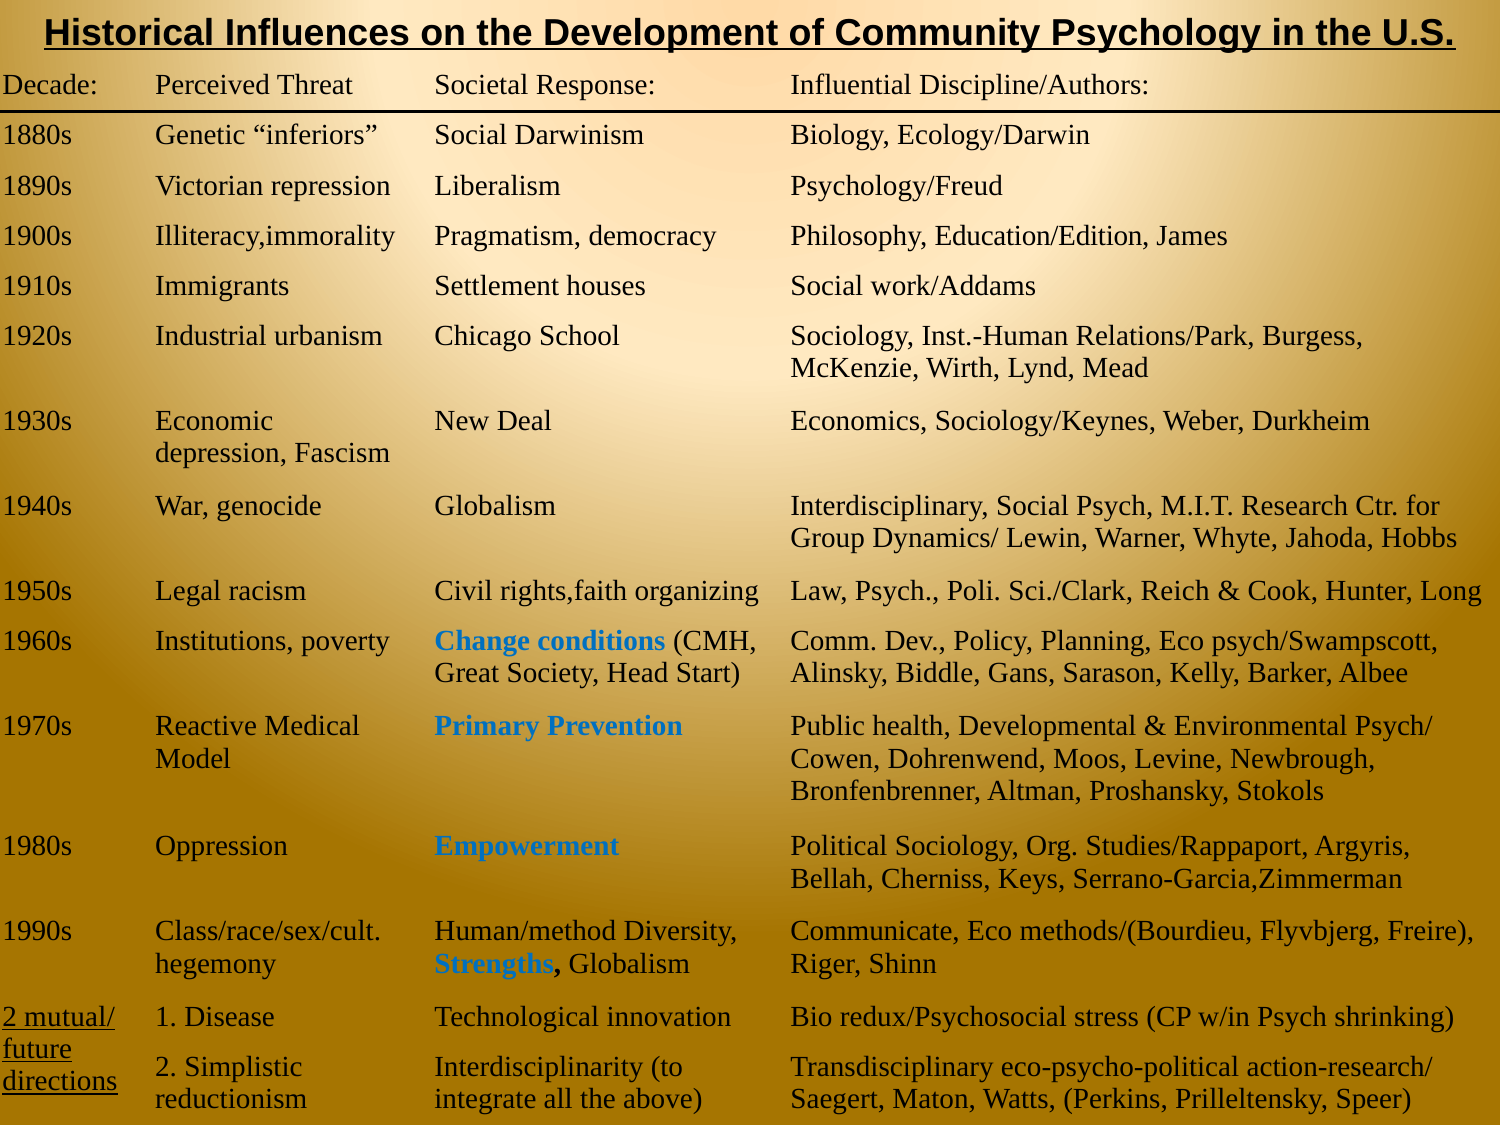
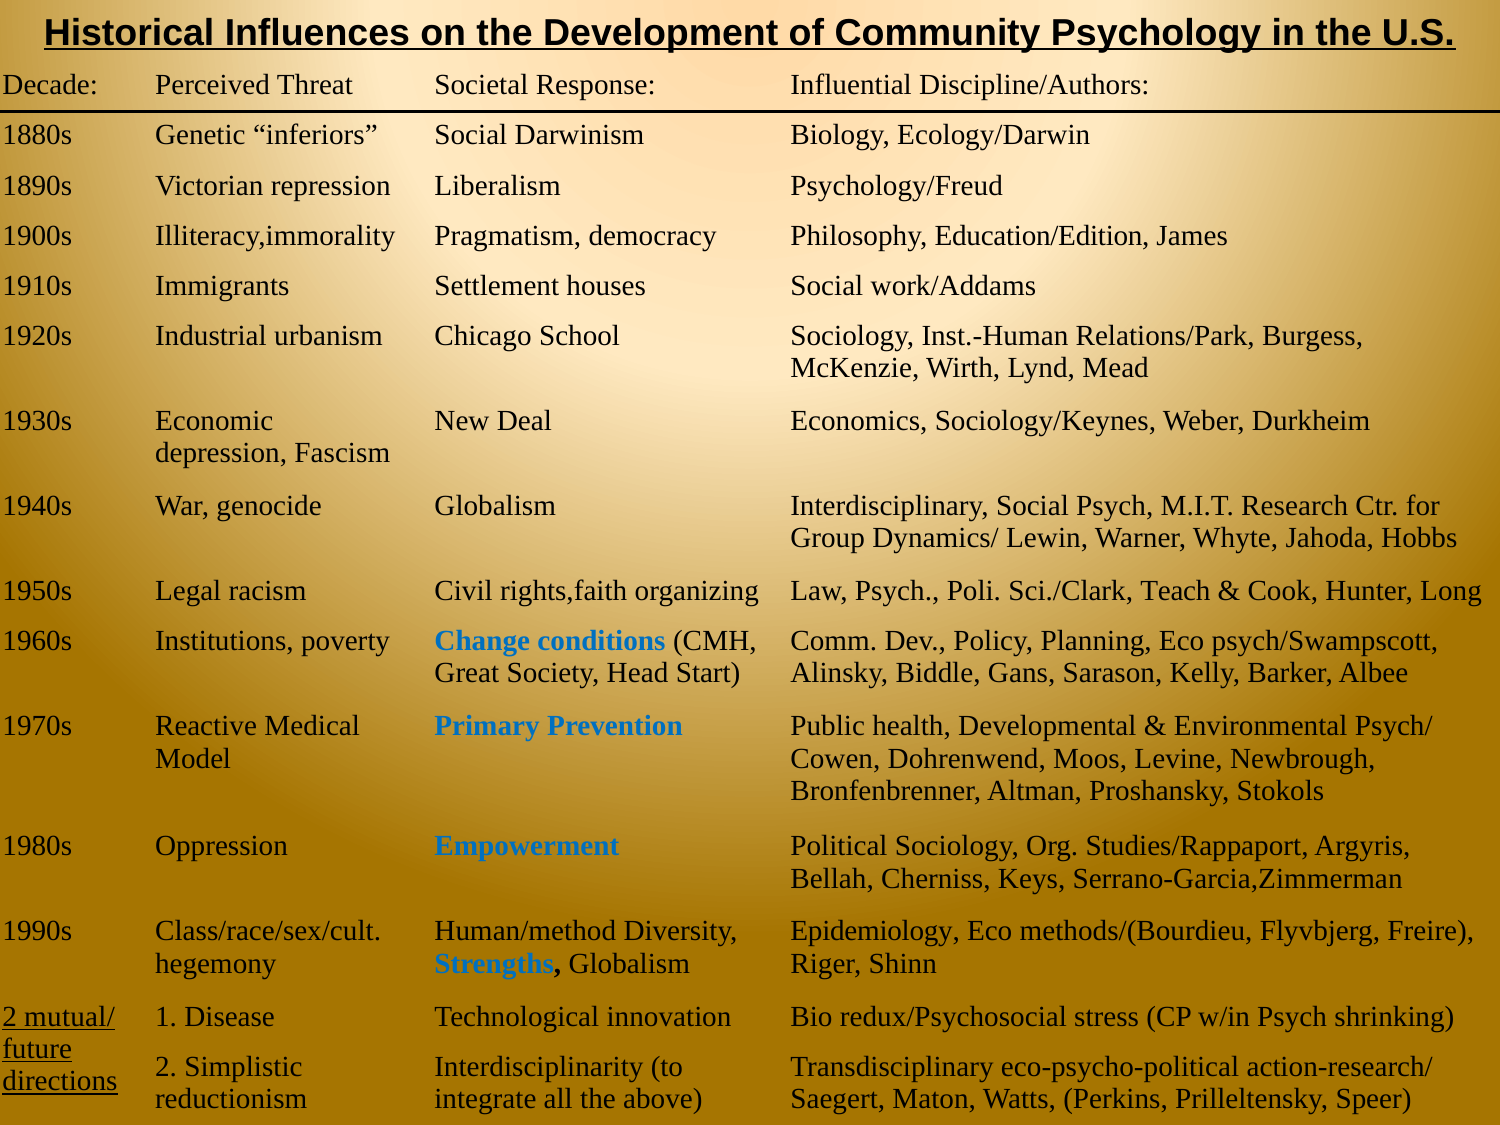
Reich: Reich -> Teach (1175, 591)
Communicate: Communicate -> Epidemiology (875, 931)
